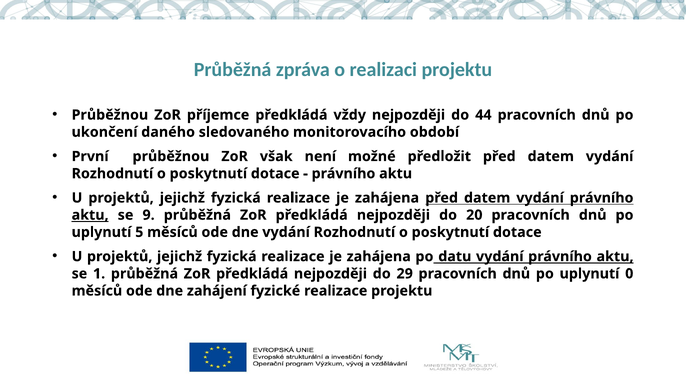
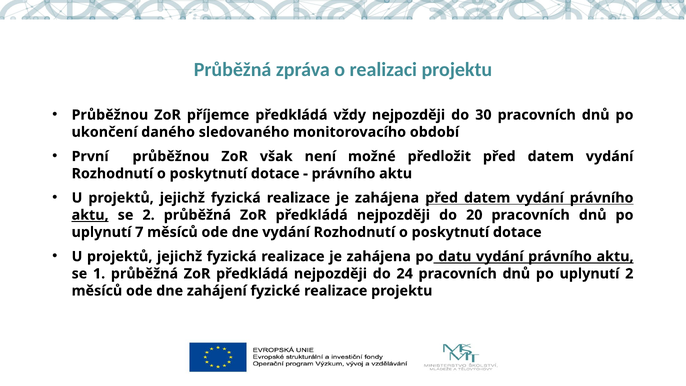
44: 44 -> 30 (483, 115)
se 9: 9 -> 2 (149, 215)
5: 5 -> 7 (139, 232)
29: 29 -> 24 (405, 274)
uplynutí 0: 0 -> 2 (629, 274)
